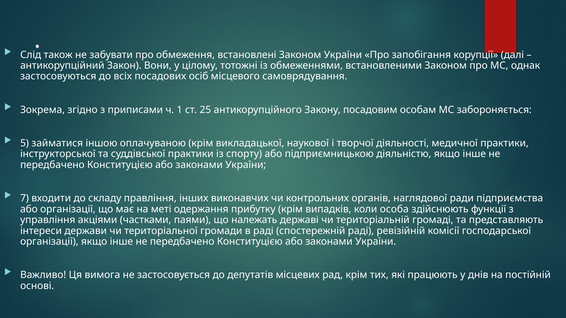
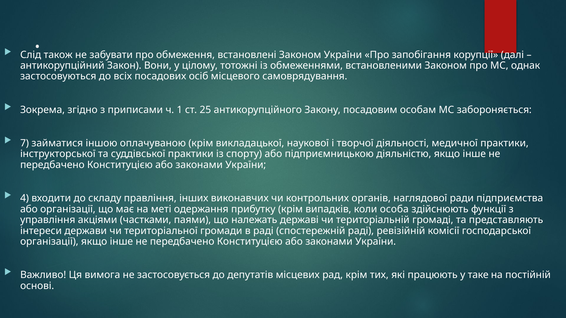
5: 5 -> 7 (25, 143)
7: 7 -> 4 (25, 198)
днів: днів -> таке (478, 275)
